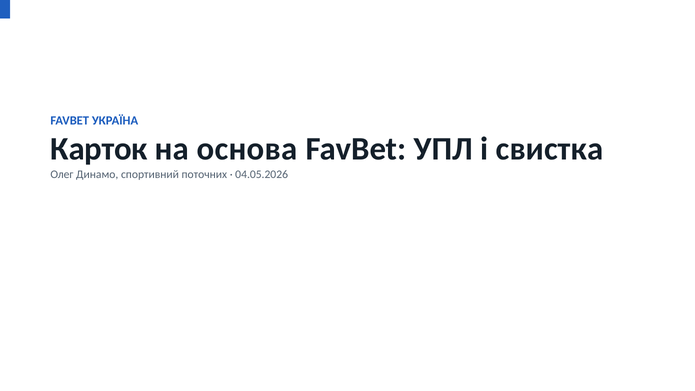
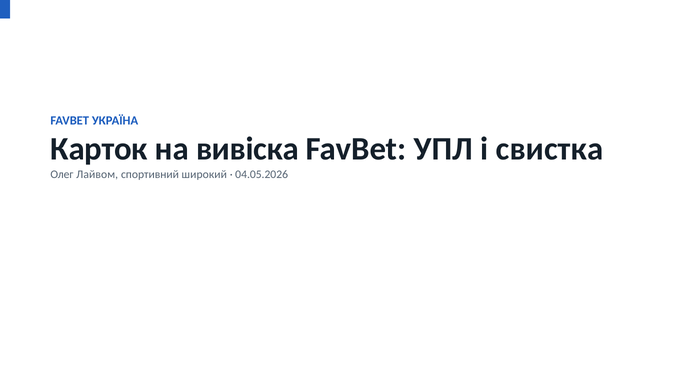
основа: основа -> вивіска (247, 149)
Динамо: Динамо -> Лайвом (97, 174)
поточних: поточних -> широкий (204, 174)
